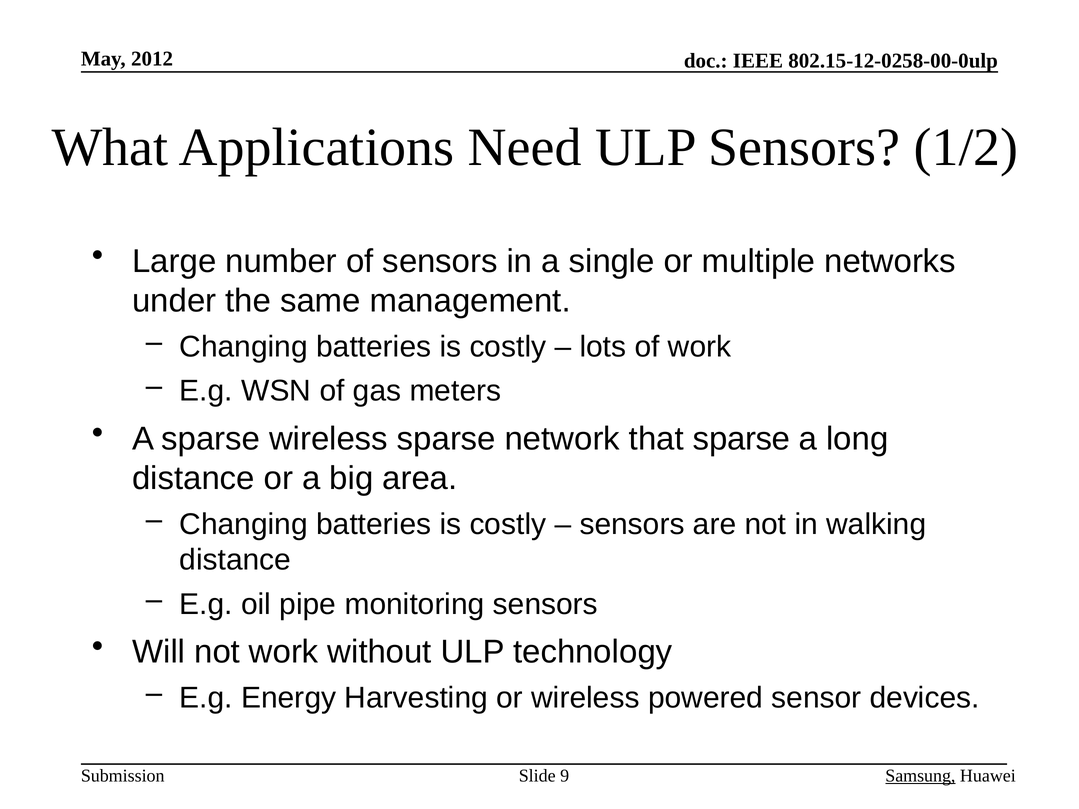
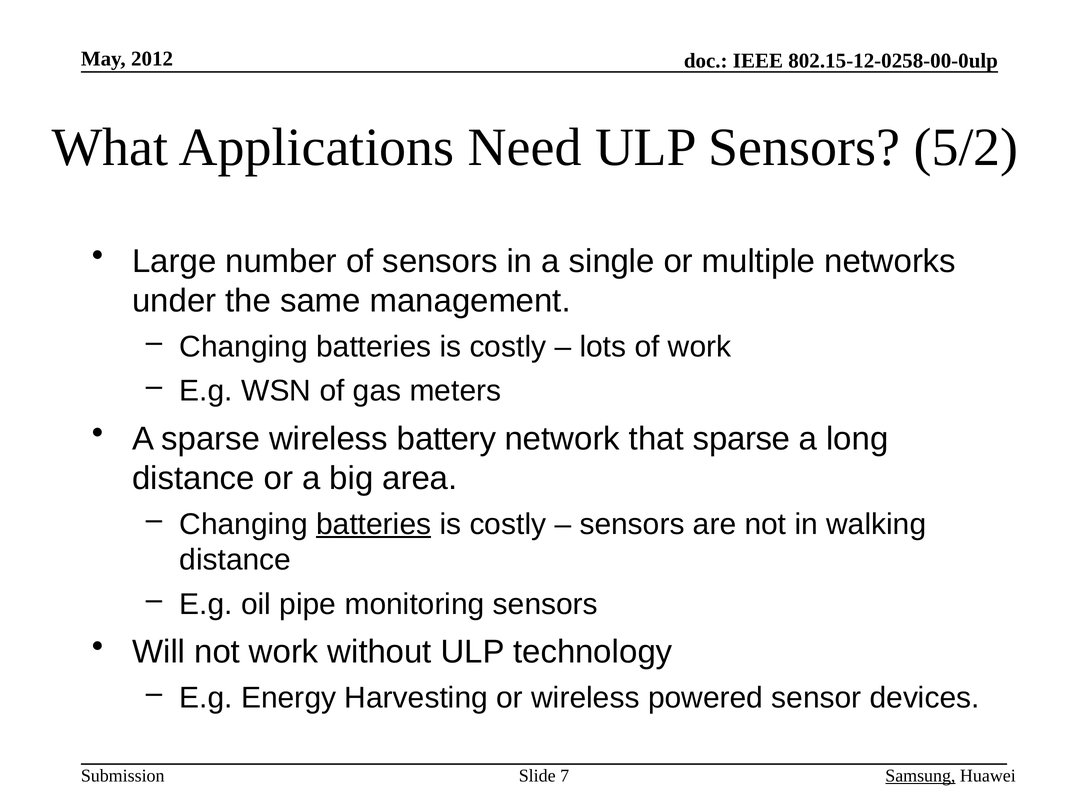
1/2: 1/2 -> 5/2 (966, 148)
wireless sparse: sparse -> battery (446, 439)
batteries underline: none -> present (374, 524)
9: 9 -> 7 (565, 776)
